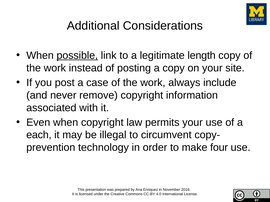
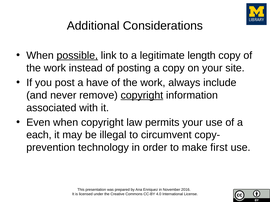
case: case -> have (97, 83)
copyright underline: none -> present (142, 95)
four: four -> first (219, 148)
